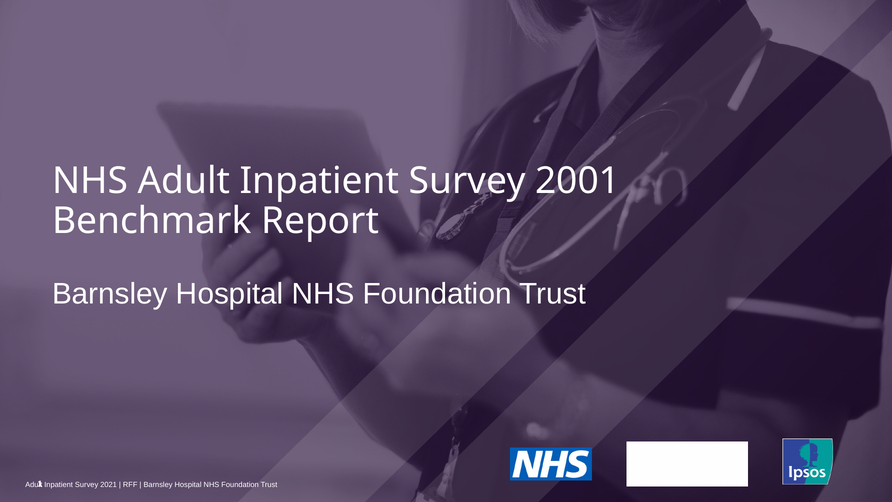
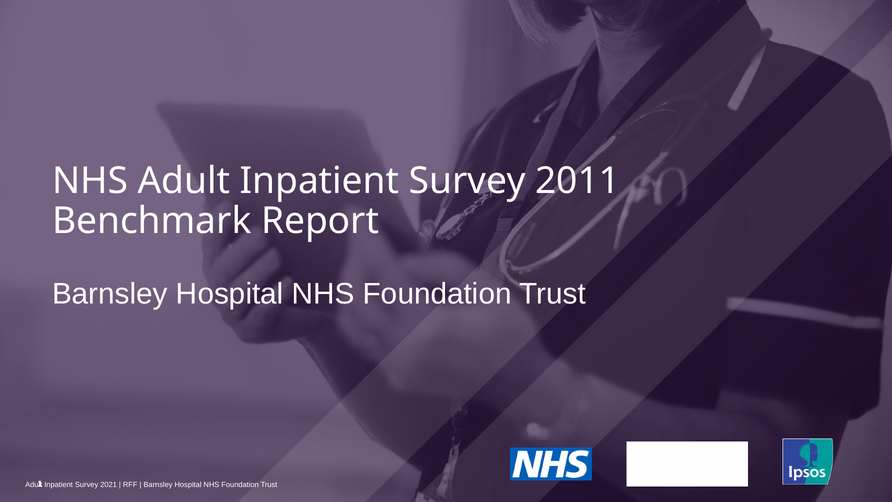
2001: 2001 -> 2011 (578, 181)
